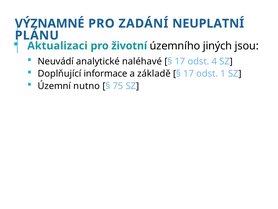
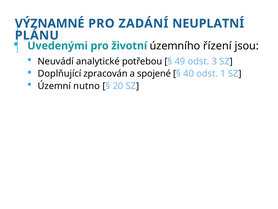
Aktualizaci: Aktualizaci -> Uvedenými (58, 46)
jiných: jiných -> řízení (217, 46)
naléhavé: naléhavé -> potřebou (142, 61)
17: 17 -> 49 (180, 61)
4: 4 -> 3 (214, 61)
informace: informace -> zpracován (106, 74)
základě: základě -> spojené (154, 74)
17: 17 -> 40 (189, 74)
75: 75 -> 20 (118, 86)
